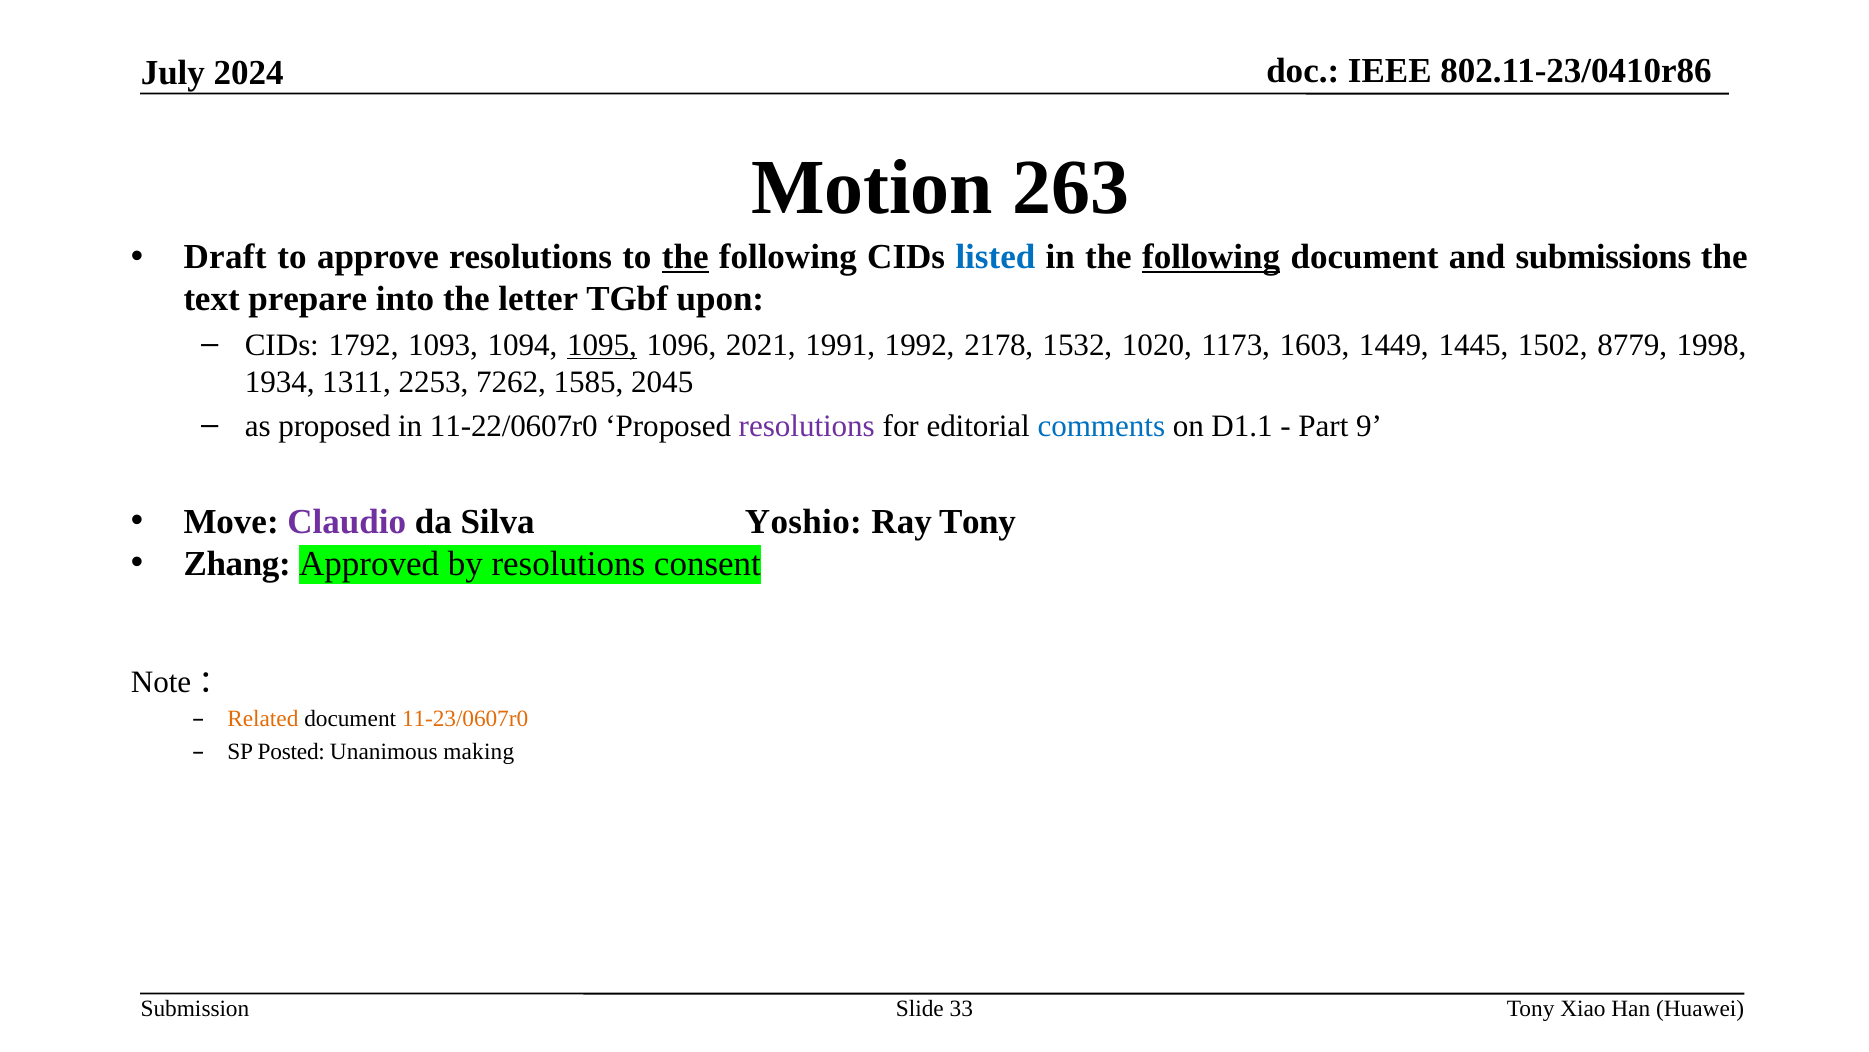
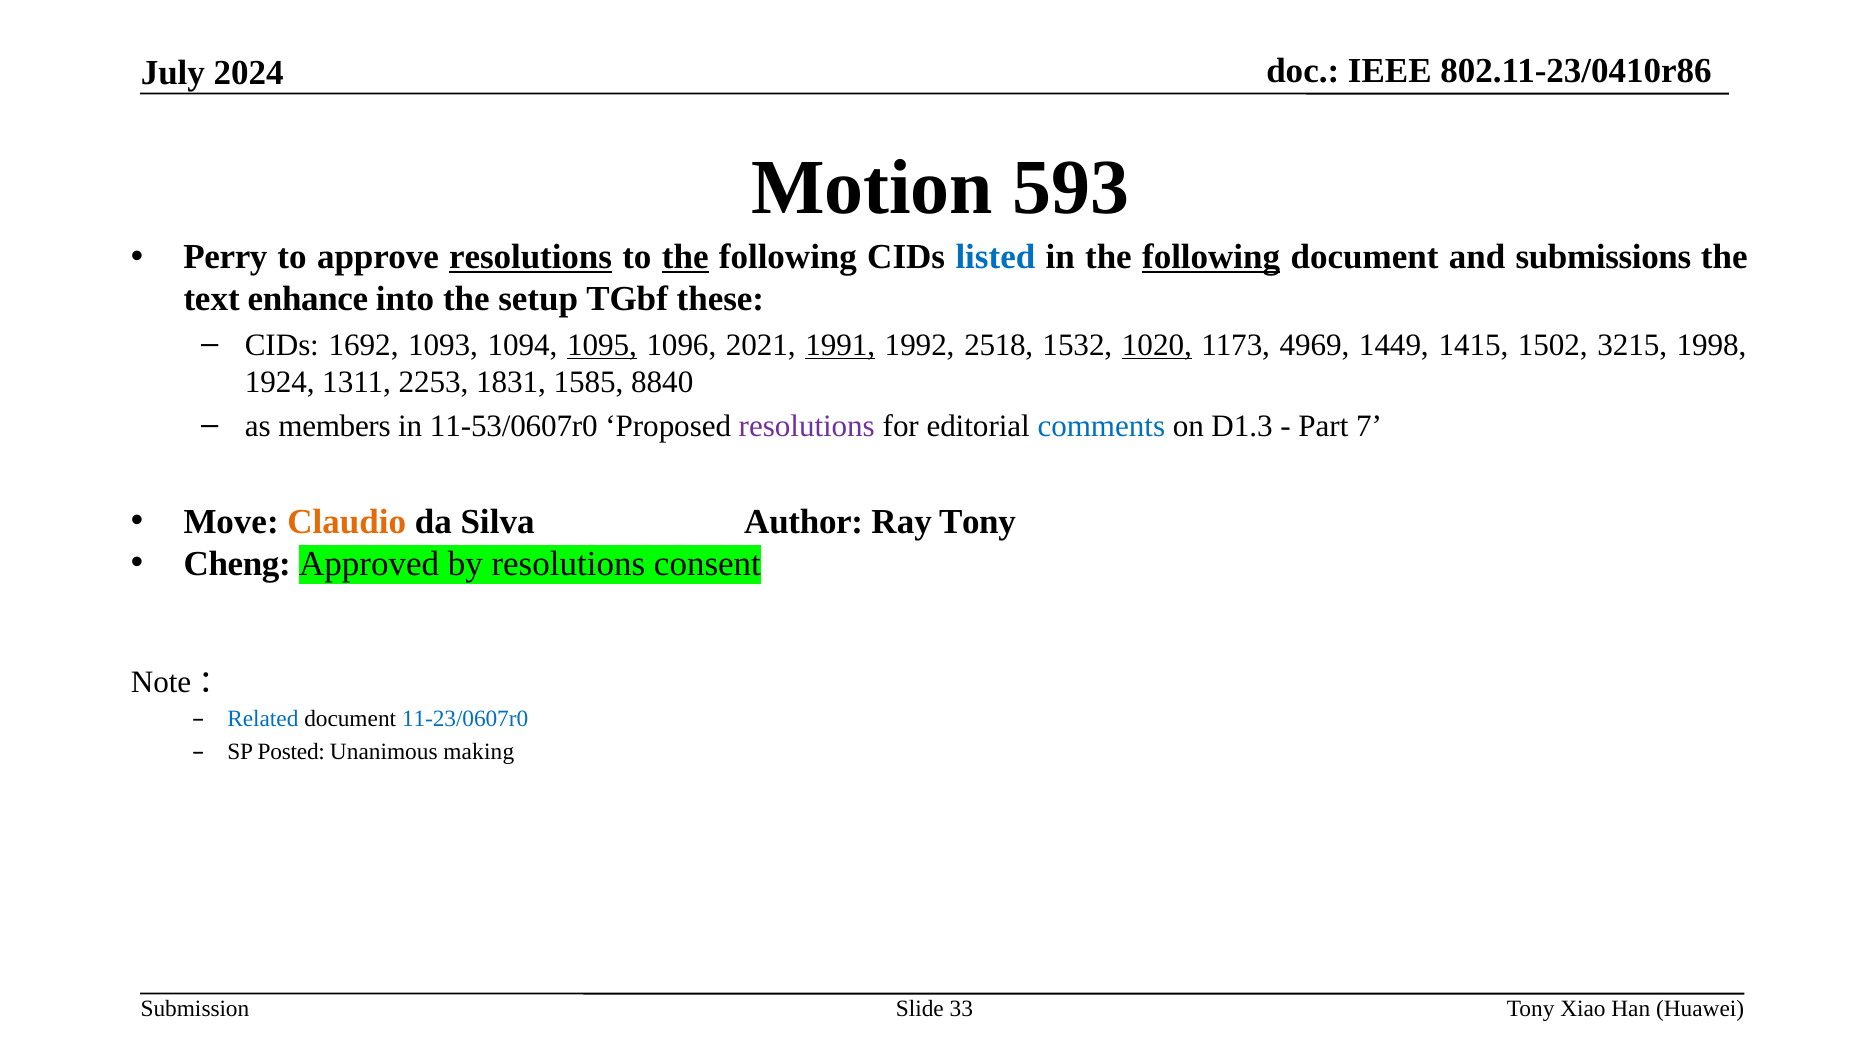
263: 263 -> 593 (1071, 188)
Draft: Draft -> Perry (225, 257)
resolutions underline: none -> present (531, 257)
prepare: prepare -> enhance (308, 299)
letter: letter -> setup (538, 299)
upon: upon -> these (720, 299)
1792: 1792 -> 1692 (364, 345)
1991 underline: none -> present (840, 345)
2178: 2178 -> 2518 (999, 345)
1020 underline: none -> present (1157, 345)
1603: 1603 -> 4969 (1315, 345)
1445: 1445 -> 1415 (1473, 345)
8779: 8779 -> 3215 (1632, 345)
1934: 1934 -> 1924 (280, 382)
7262: 7262 -> 1831 (511, 382)
2045: 2045 -> 8840 (662, 382)
as proposed: proposed -> members (335, 426)
11-22/0607r0: 11-22/0607r0 -> 11-53/0607r0 (514, 426)
D1.1: D1.1 -> D1.3 (1242, 426)
9: 9 -> 7 (1369, 426)
Claudio colour: purple -> orange (347, 522)
Yoshio: Yoshio -> Author (804, 522)
Zhang: Zhang -> Cheng (237, 564)
Related colour: orange -> blue (263, 719)
11-23/0607r0 colour: orange -> blue (465, 719)
